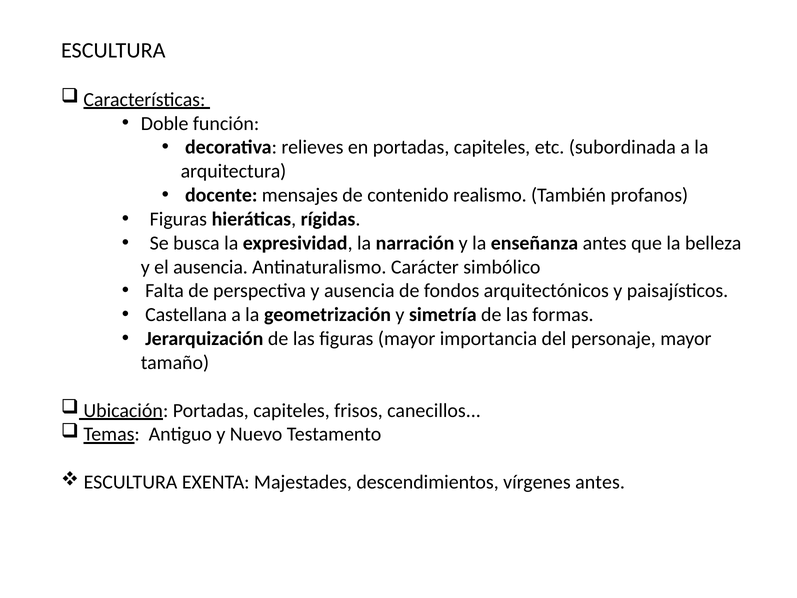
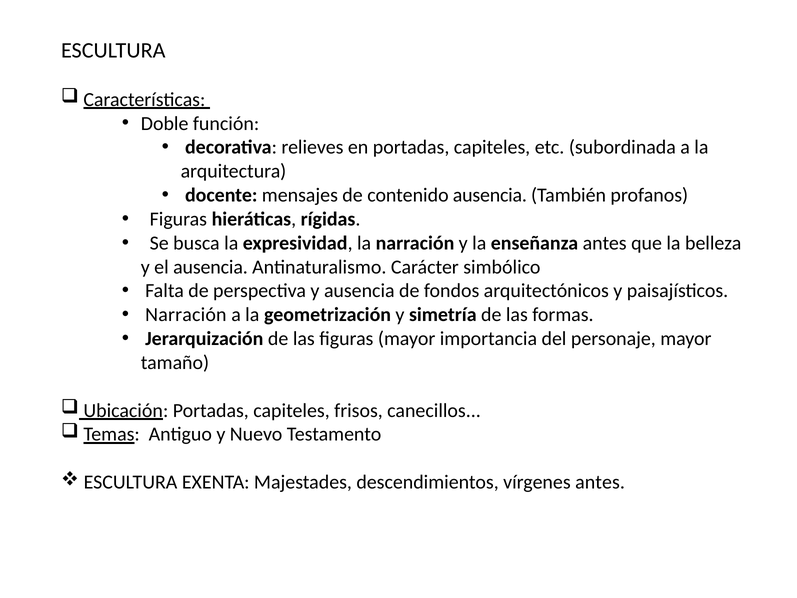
contenido realismo: realismo -> ausencia (490, 195)
Castellana: Castellana -> Narración (186, 315)
